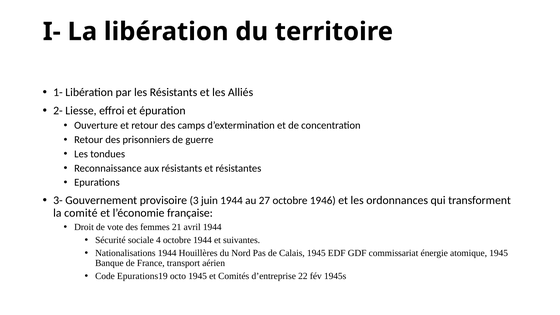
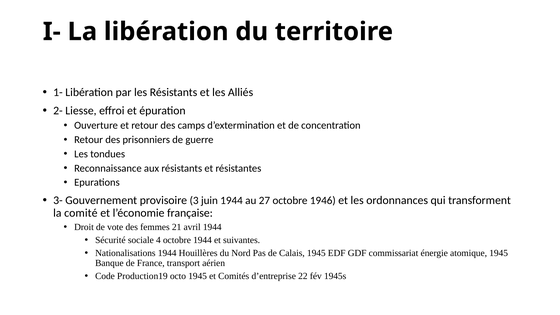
Epurations19: Epurations19 -> Production19 (142, 276)
